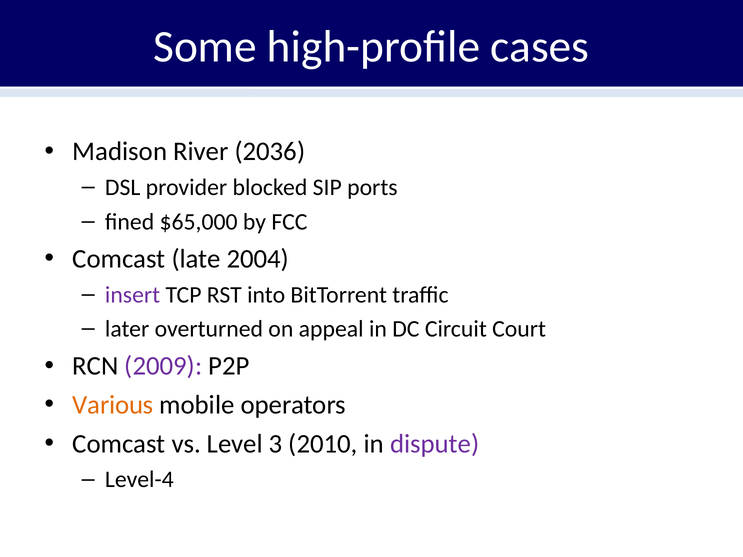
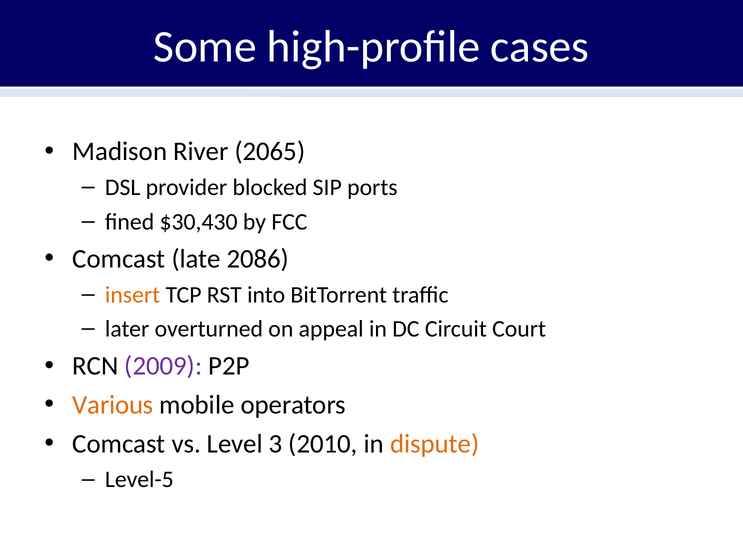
2036: 2036 -> 2065 (270, 152)
$65,000: $65,000 -> $30,430 (199, 222)
2004: 2004 -> 2086 (258, 259)
insert colour: purple -> orange (133, 295)
dispute colour: purple -> orange (435, 444)
Level-4: Level-4 -> Level-5 (139, 480)
